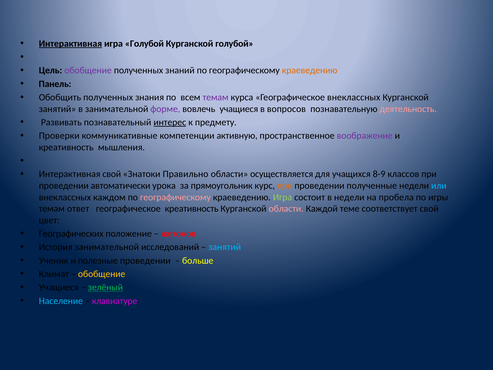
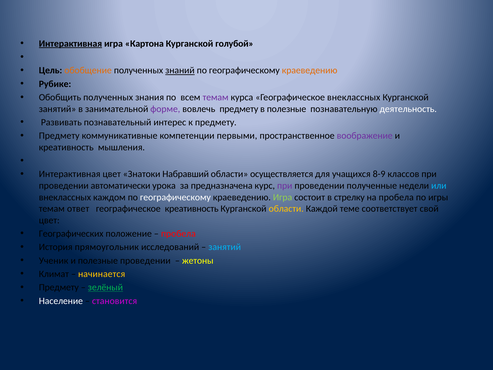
игра Голубой: Голубой -> Картона (144, 44)
обобщение colour: purple -> orange (88, 70)
знаний underline: none -> present (180, 70)
Панель: Панель -> Рубике (55, 84)
вовлечь учащиеся: учащиеся -> предмету (239, 109)
в вопросов: вопросов -> полезные (287, 109)
деятельность colour: pink -> white (408, 109)
интерес underline: present -> none (170, 122)
Проверки: Проверки -> Предмету (59, 136)
активную: активную -> первыми (237, 136)
Интерактивная свой: свой -> цвет (112, 174)
Правильно: Правильно -> Набравший (186, 174)
прямоугольник: прямоугольник -> предназначена (222, 186)
при colour: orange -> purple (285, 186)
географическому colour: pink -> white (175, 197)
в недели: недели -> стрелку (349, 197)
области colour: pink -> yellow (286, 209)
жетонов: жетонов -> пробела (178, 233)
История занимательной: занимательной -> прямоугольник (107, 247)
больше: больше -> жетоны (198, 260)
обобщение: обобщение -> начинается (102, 274)
Учащиеся: Учащиеся -> Предмету (59, 287)
Население colour: light blue -> white (61, 301)
клавиатуре: клавиатуре -> становится (115, 301)
